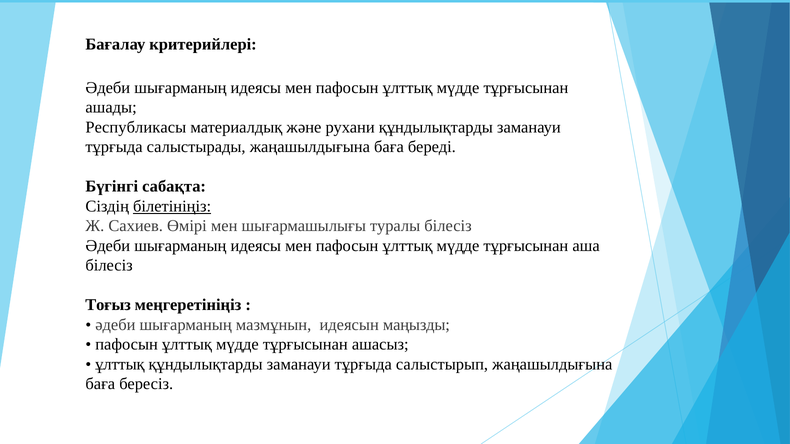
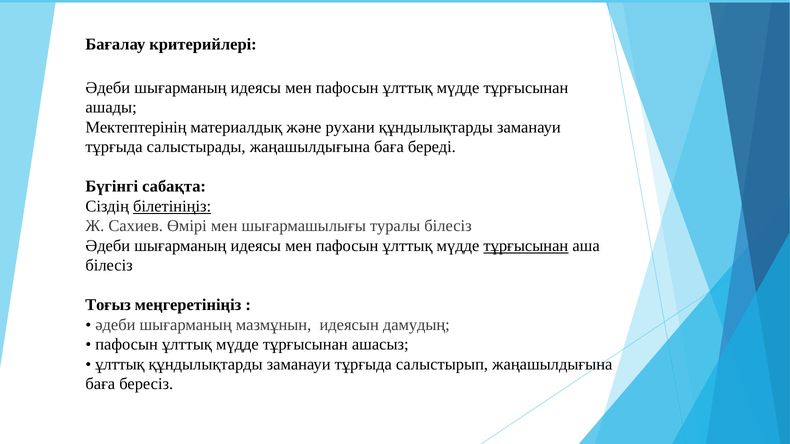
Республикасы: Республикасы -> Мектептерінің (136, 127)
тұрғысынан underline: none -> present (526, 246)
маңызды: маңызды -> дамудың (416, 325)
